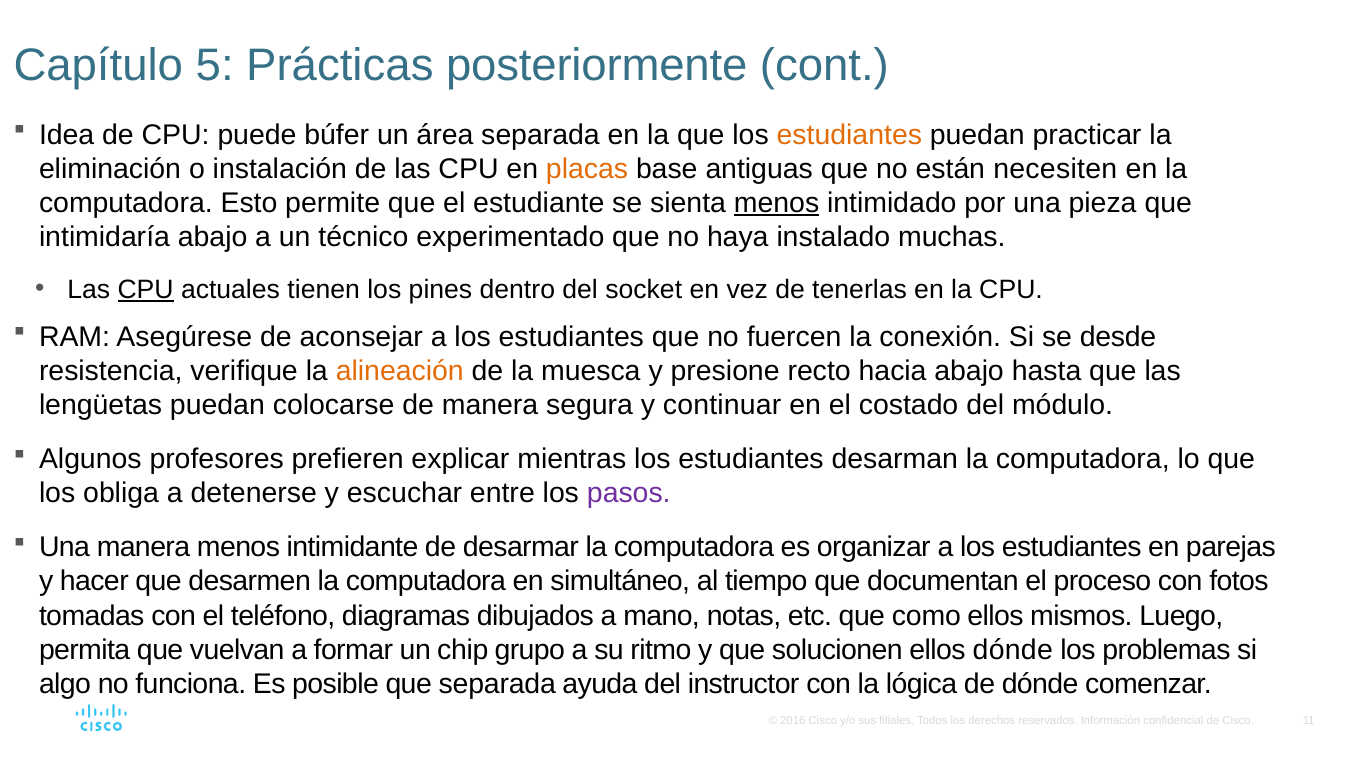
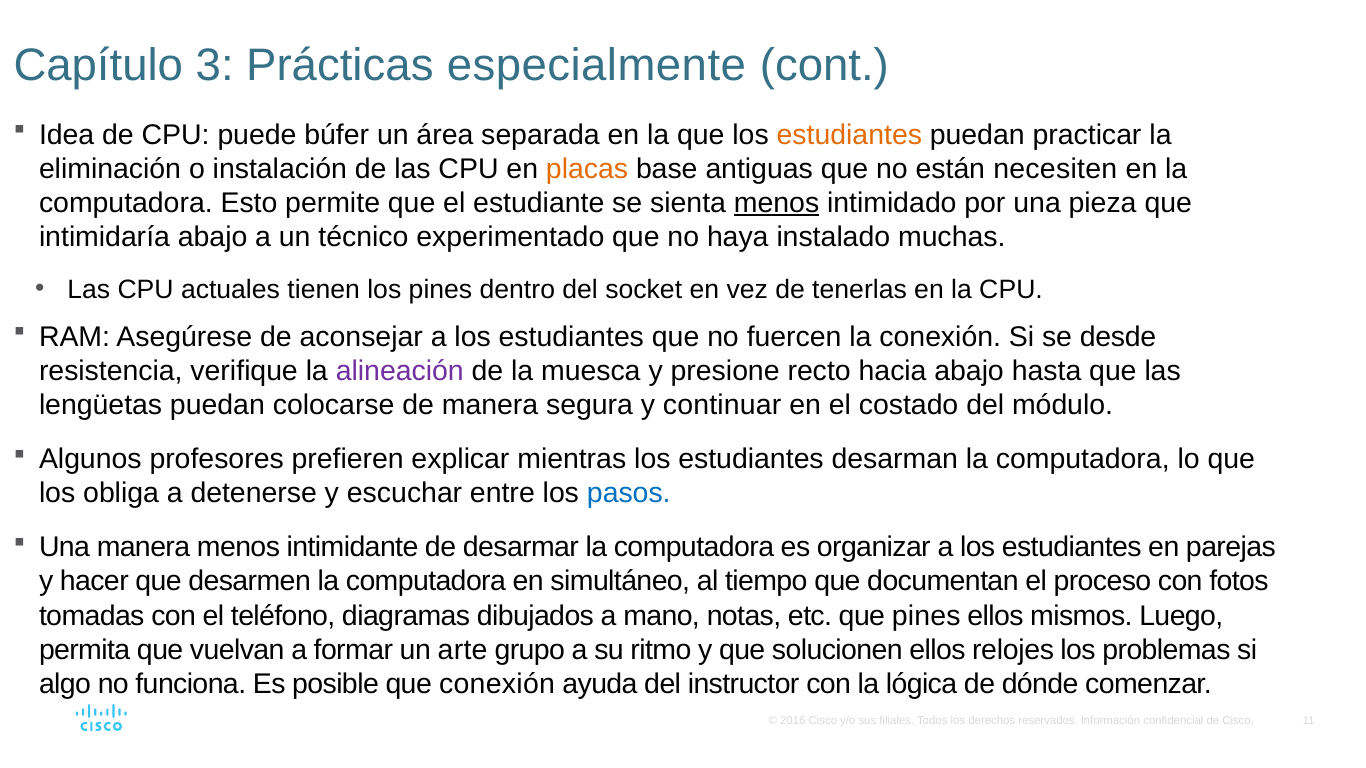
5: 5 -> 3 (215, 66)
posteriormente: posteriormente -> especialmente (596, 66)
CPU underline: present -> none (146, 290)
alineación colour: orange -> purple (400, 371)
pasos colour: purple -> blue (629, 494)
que como: como -> pines (926, 616)
chip: chip -> arte (463, 650)
ellos dónde: dónde -> relojes (1013, 650)
que separada: separada -> conexión (497, 684)
